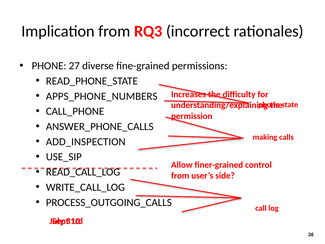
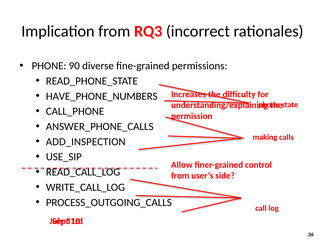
27: 27 -> 90 (74, 66)
APPS_PHONE_NUMBERS: APPS_PHONE_NUMBERS -> HAVE_PHONE_NUMBERS (102, 96)
